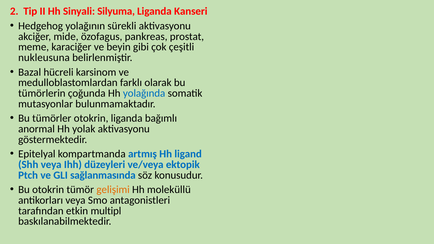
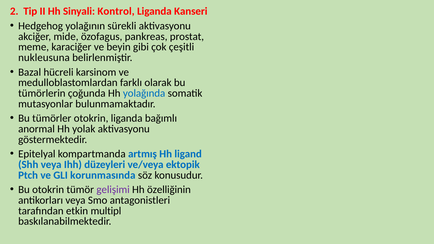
Silyuma: Silyuma -> Kontrol (116, 11)
sağlanmasında: sağlanmasında -> korunmasında (103, 175)
gelişimi colour: orange -> purple (113, 190)
moleküllü: moleküllü -> özelliğinin (169, 190)
